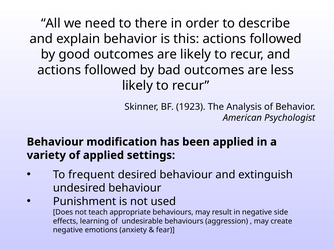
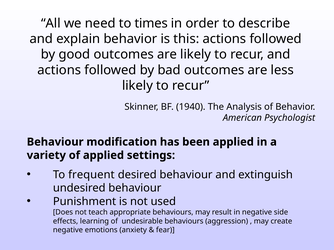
there: there -> times (151, 23)
1923: 1923 -> 1940 (191, 107)
